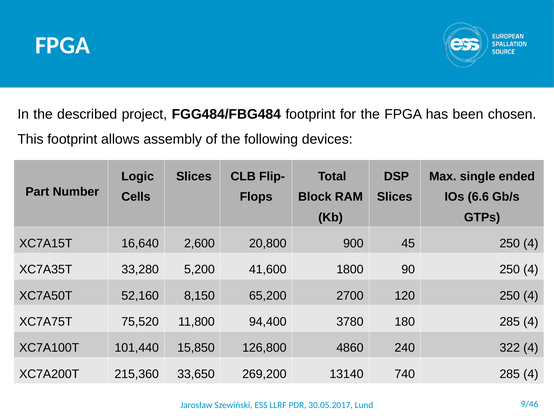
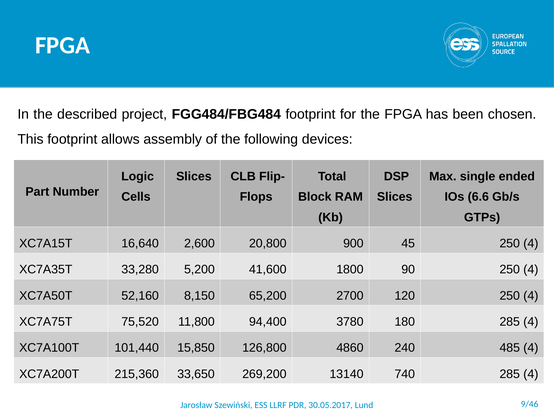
322: 322 -> 485 (510, 347)
